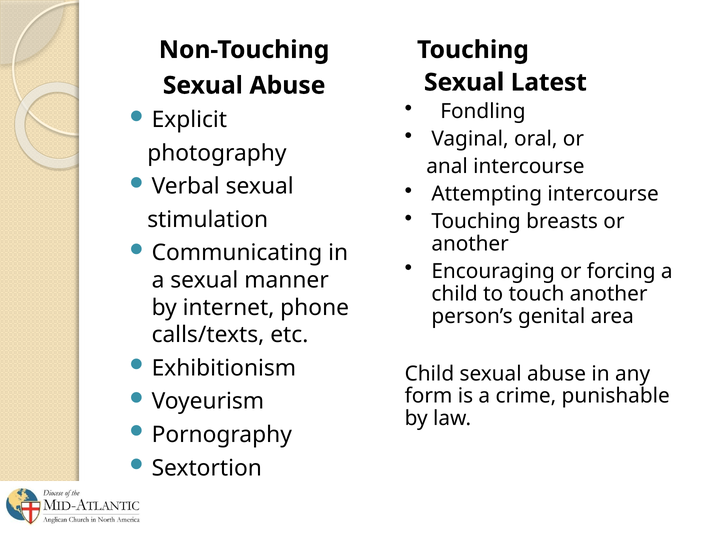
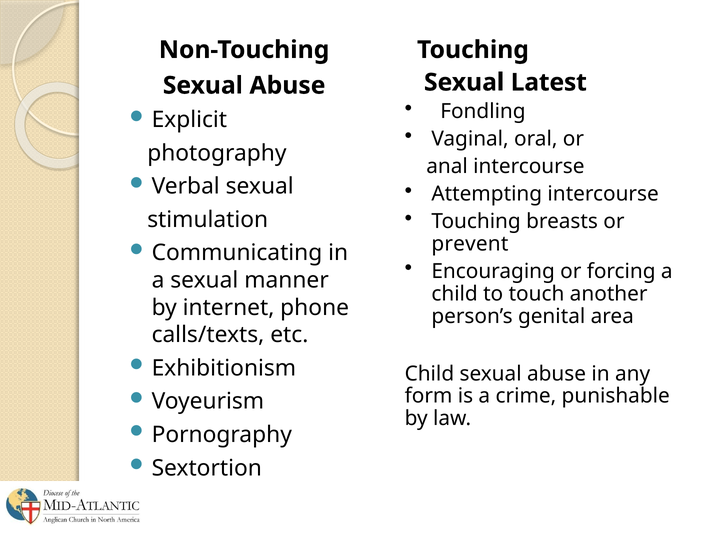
another: another -> prevent (470, 244)
